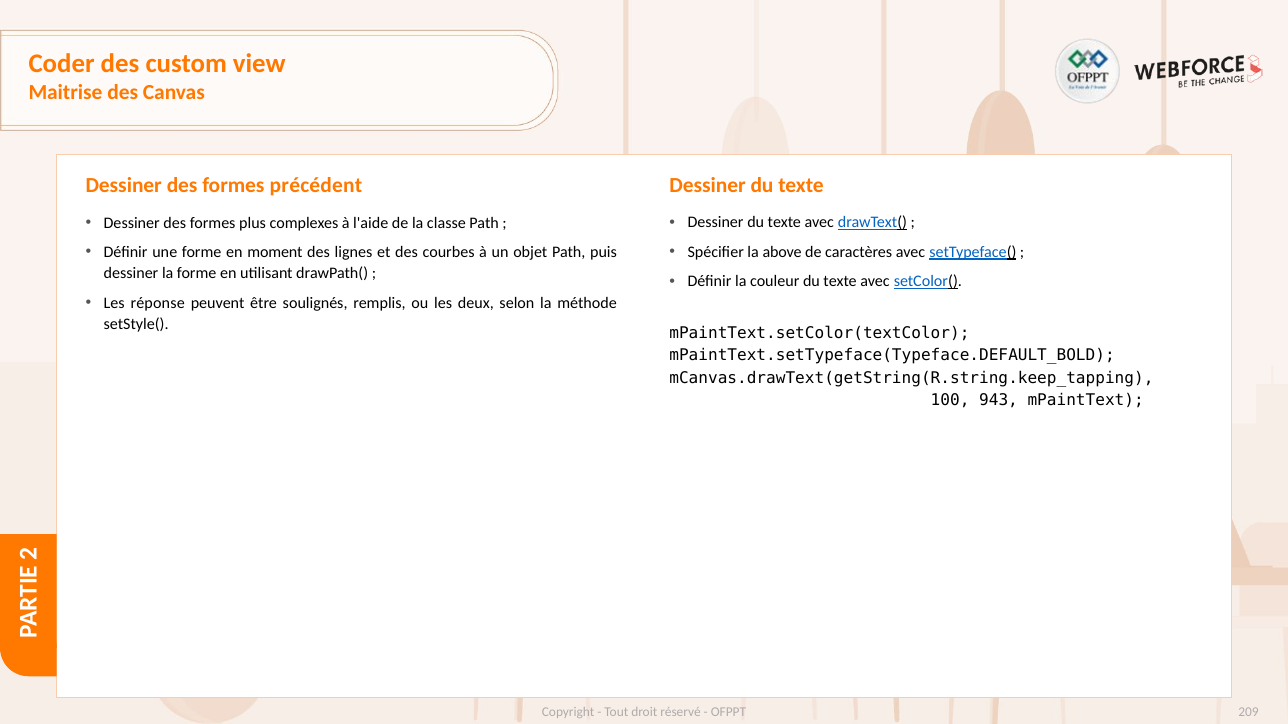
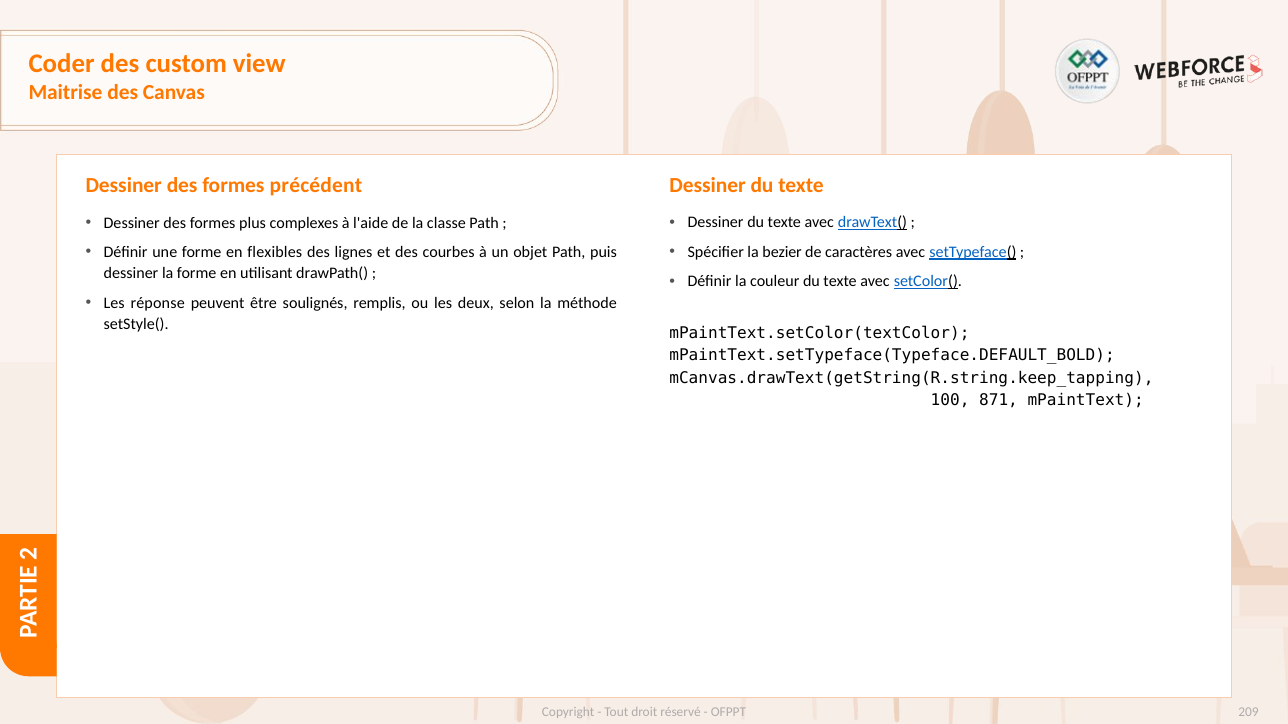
above: above -> bezier (782, 252)
moment: moment -> flexibles (275, 252)
943: 943 -> 871 (999, 400)
